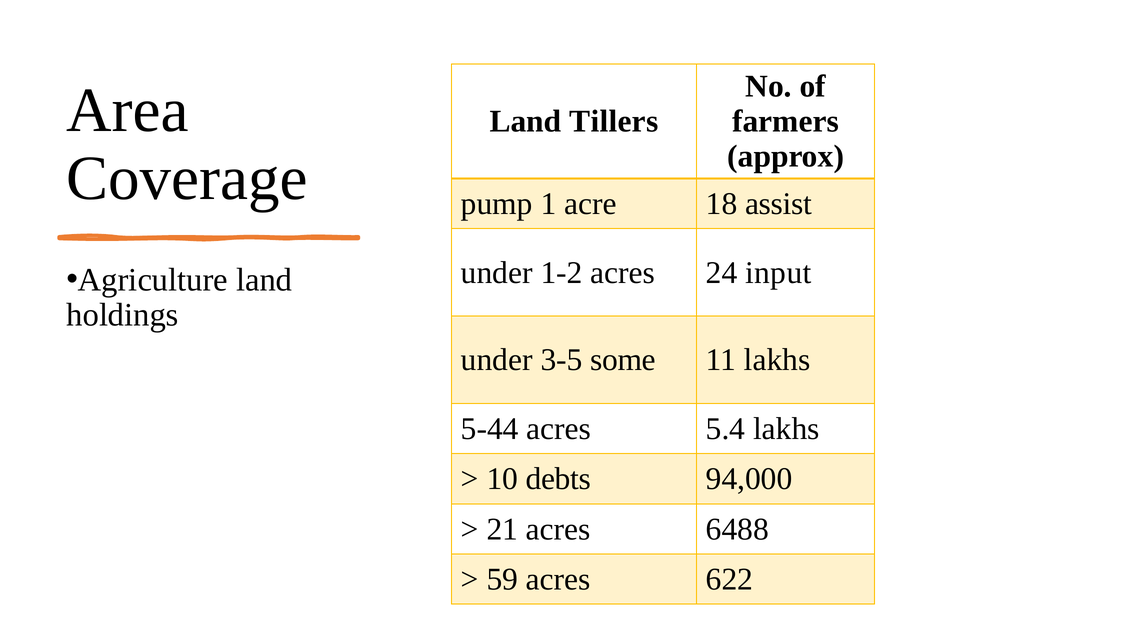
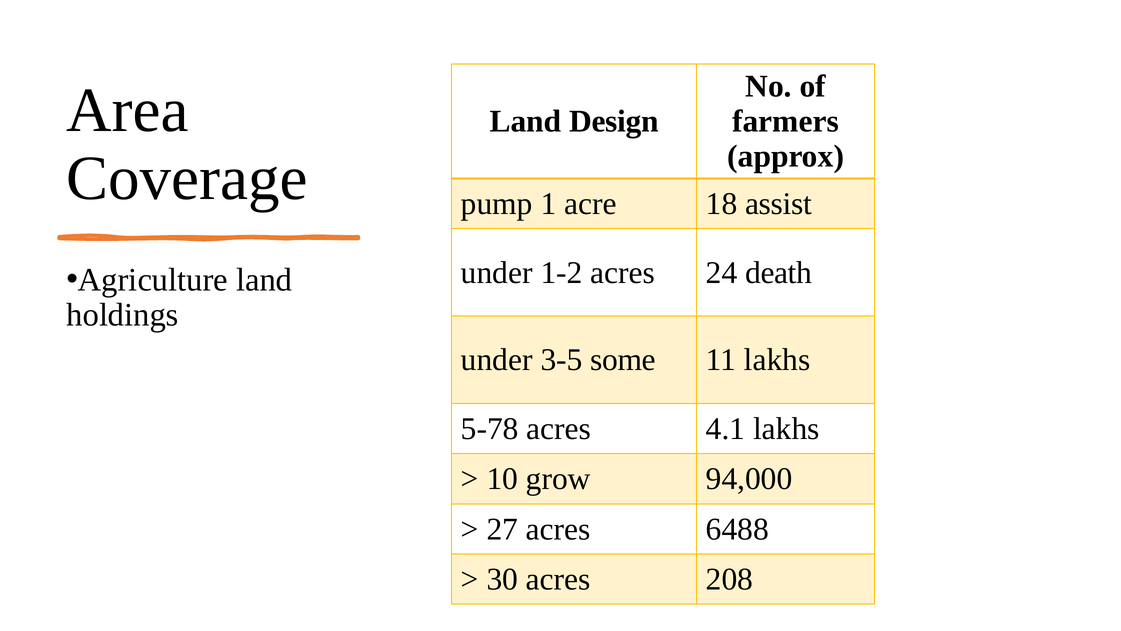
Tillers: Tillers -> Design (614, 121)
input: input -> death (779, 272)
5-44: 5-44 -> 5-78 (490, 428)
5.4: 5.4 -> 4.1 (726, 428)
debts: debts -> grow (558, 479)
21: 21 -> 27 (502, 529)
59: 59 -> 30 (502, 579)
622: 622 -> 208 (729, 579)
